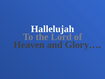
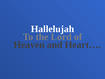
Glory…: Glory… -> Heart… (83, 45)
